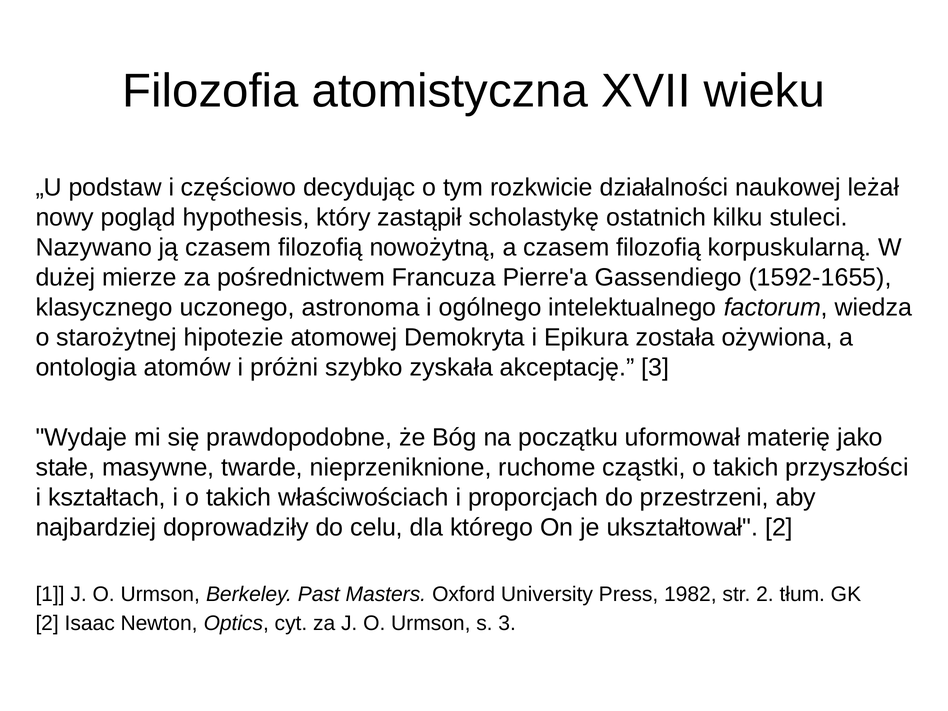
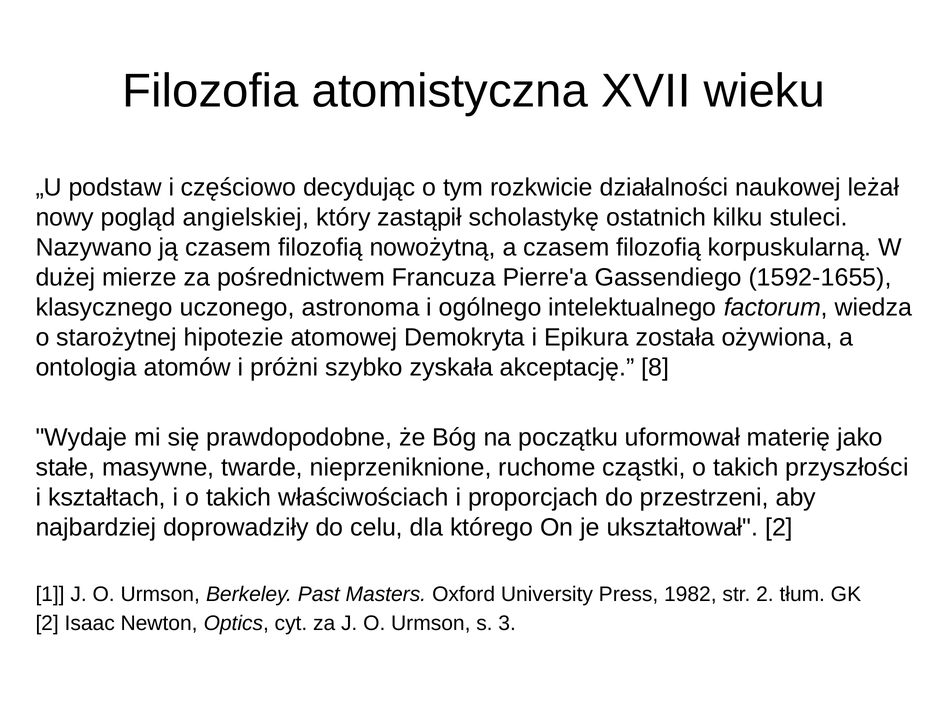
hypothesis: hypothesis -> angielskiej (246, 217)
akceptację 3: 3 -> 8 (655, 367)
